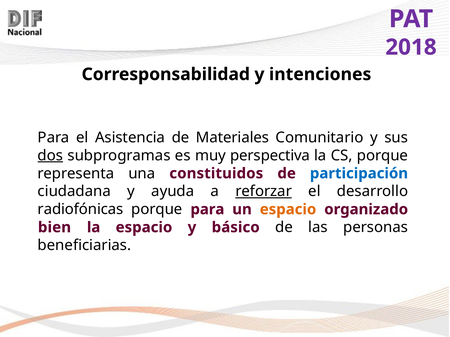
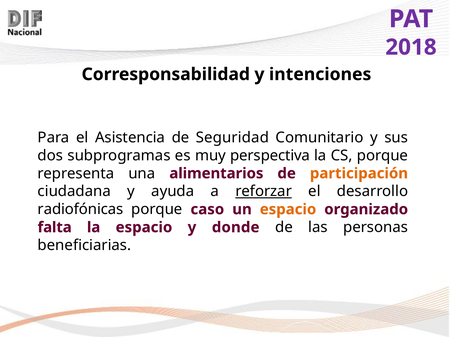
Materiales: Materiales -> Seguridad (232, 138)
dos underline: present -> none (50, 156)
constituidos: constituidos -> alimentarios (216, 174)
participación colour: blue -> orange (359, 174)
porque para: para -> caso (207, 210)
bien: bien -> falta (55, 228)
básico: básico -> donde (236, 228)
